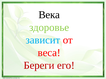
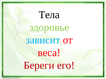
Века: Века -> Тела (49, 15)
